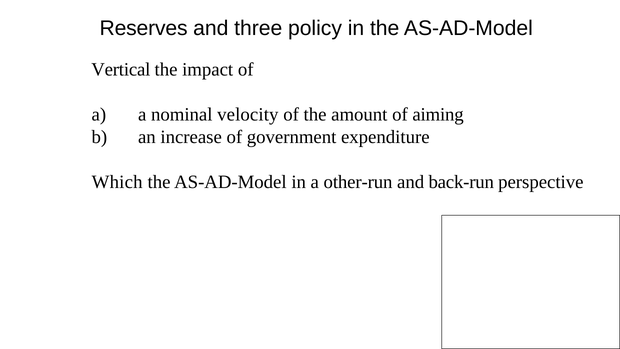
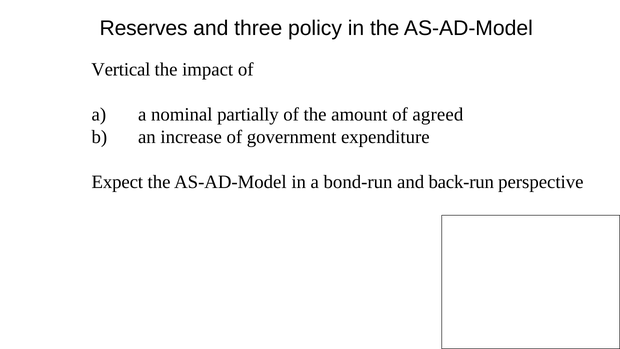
velocity: velocity -> partially (248, 114)
aiming: aiming -> agreed (438, 114)
Which: Which -> Expect (117, 182)
other-run: other-run -> bond-run (358, 182)
